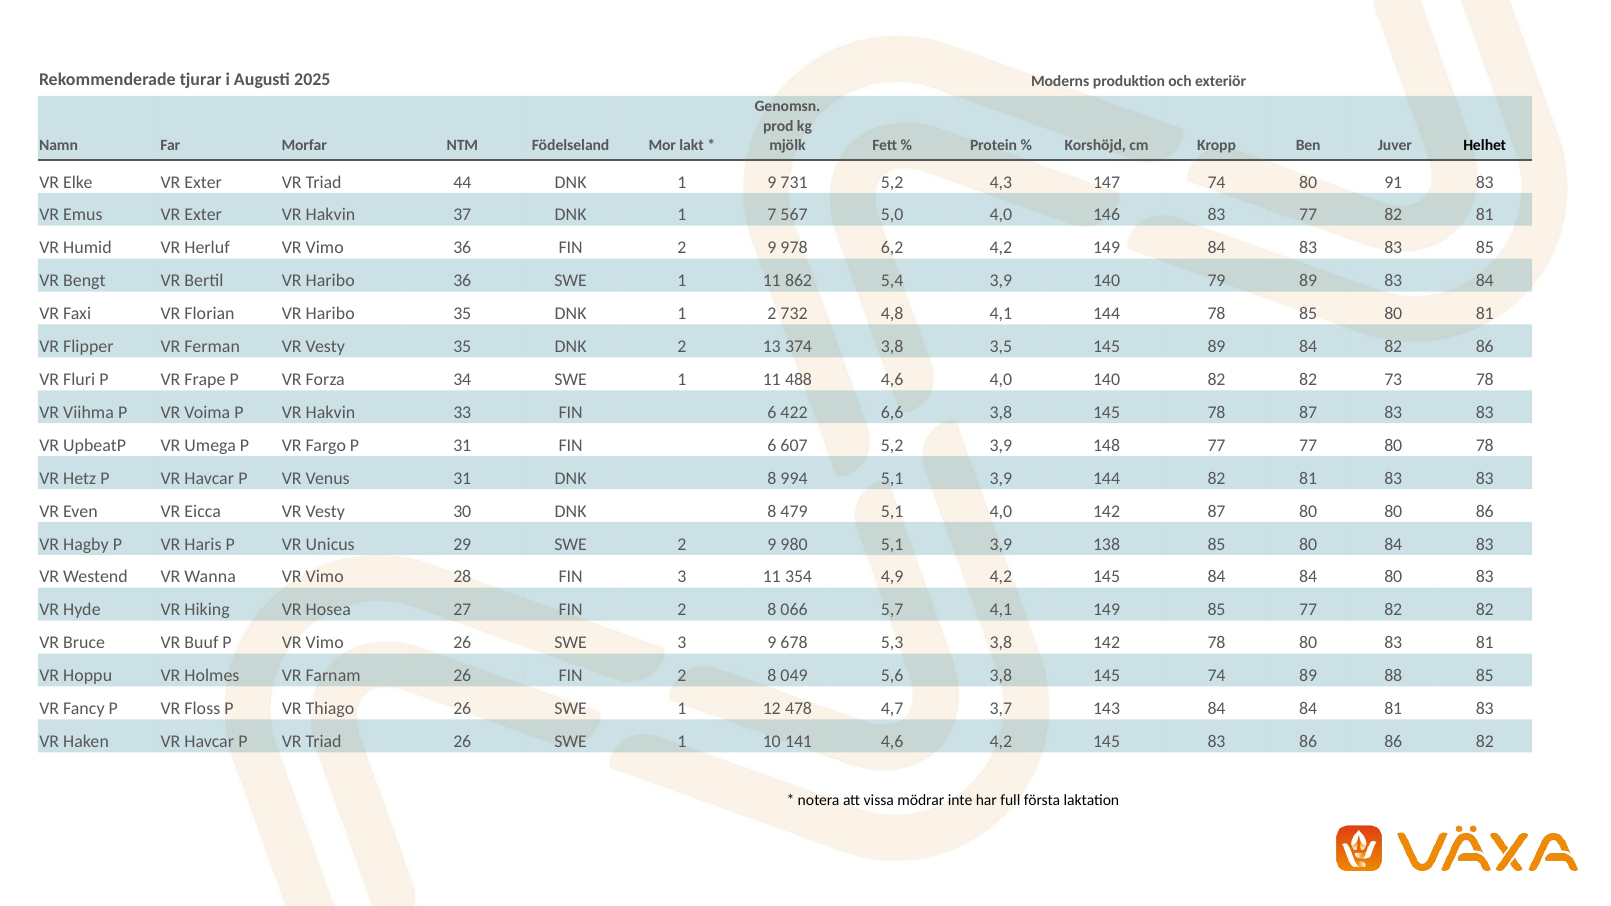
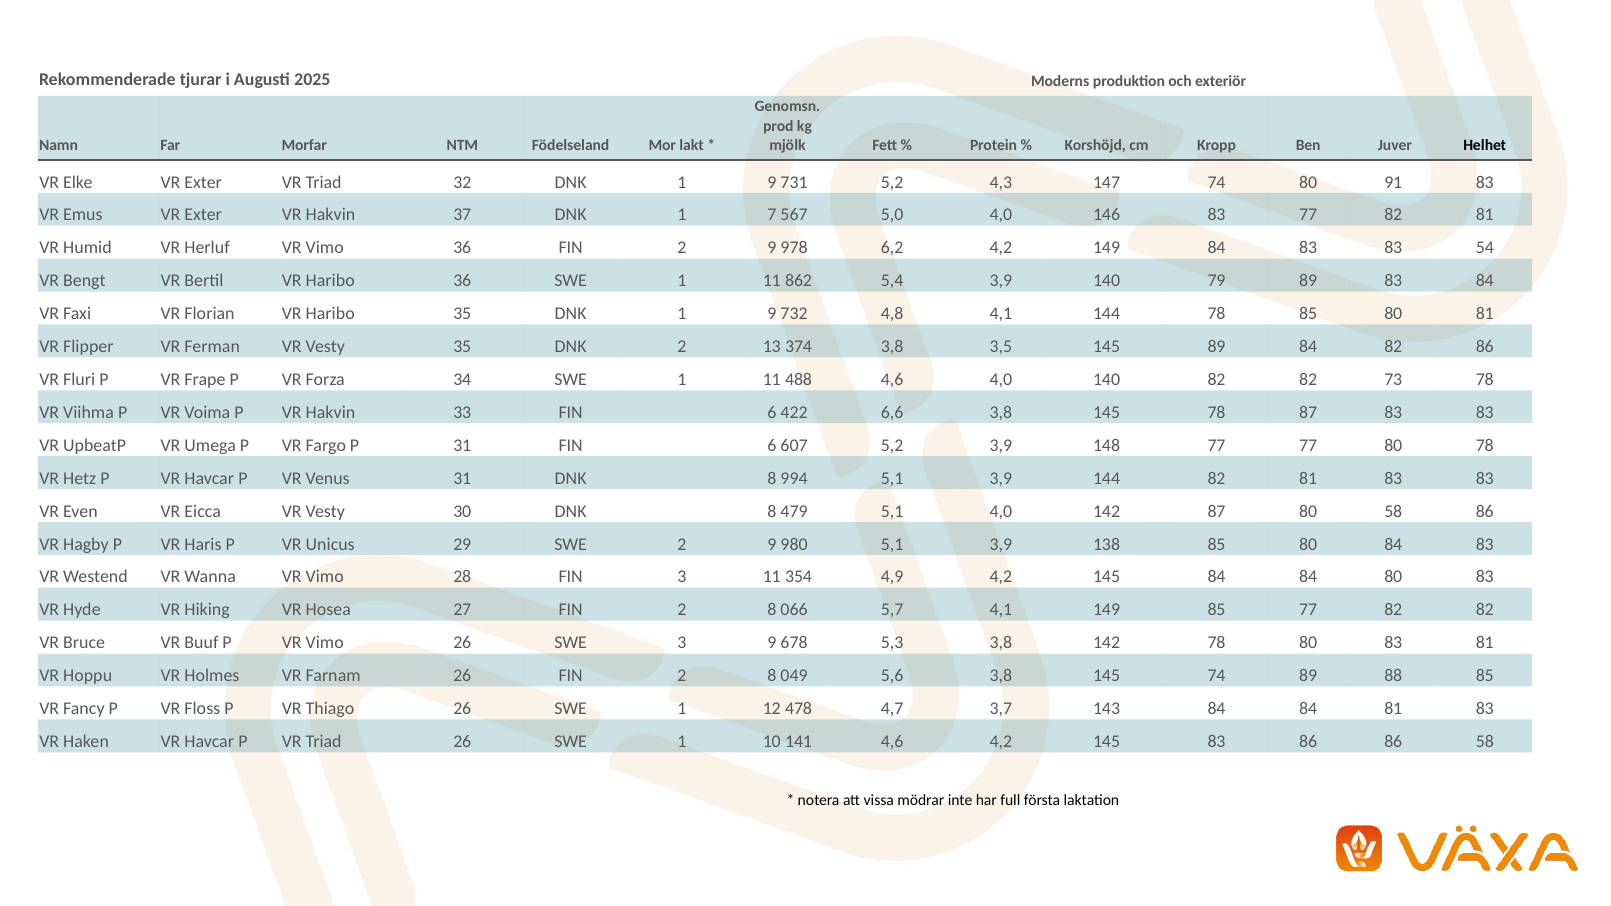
44: 44 -> 32 (462, 182)
83 85: 85 -> 54 (1485, 248)
35 DNK 1 2: 2 -> 9 (772, 314)
80 80: 80 -> 58 (1393, 511)
86 82: 82 -> 58 (1485, 742)
